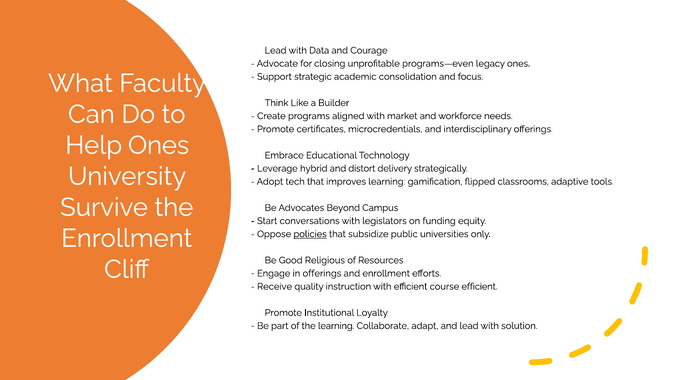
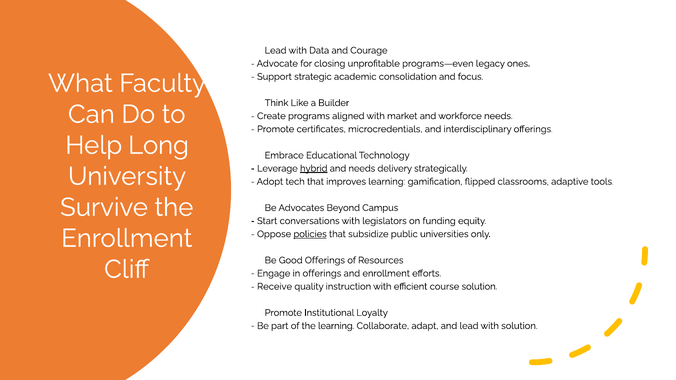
Help Ones: Ones -> Long (158, 145)
hybrid underline: none -> present (314, 169)
and distort: distort -> needs (362, 169)
Good Religious: Religious -> Offerings (325, 260)
course efficient: efficient -> solution (479, 287)
